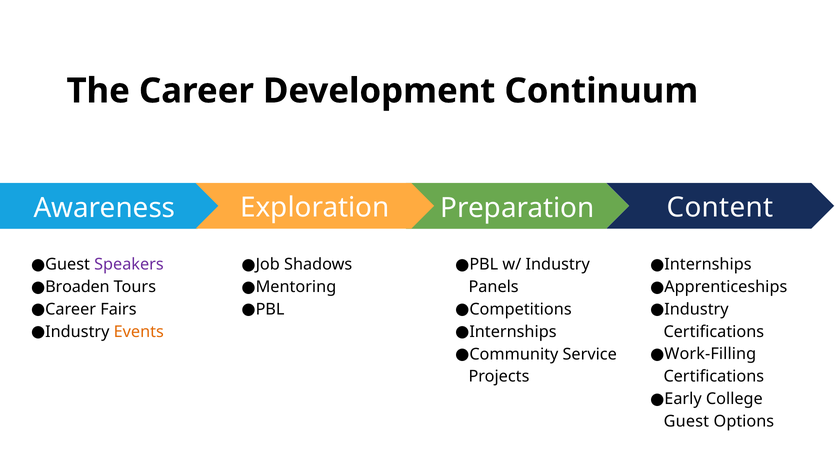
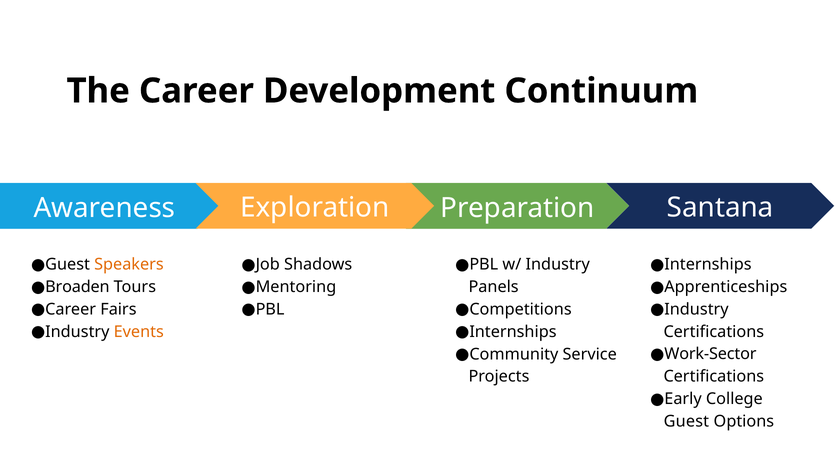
Content: Content -> Santana (720, 208)
Speakers colour: purple -> orange (129, 264)
Work-Filling: Work-Filling -> Work-Sector (710, 354)
